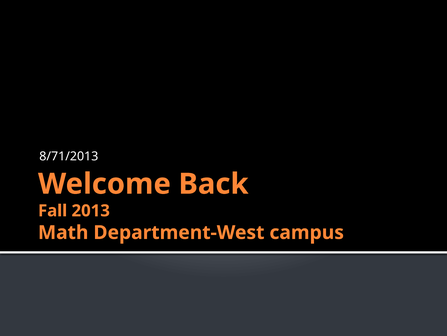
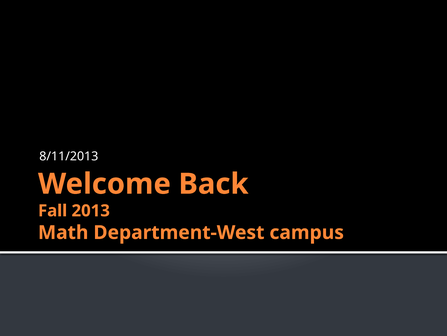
8/71/2013: 8/71/2013 -> 8/11/2013 (69, 156)
